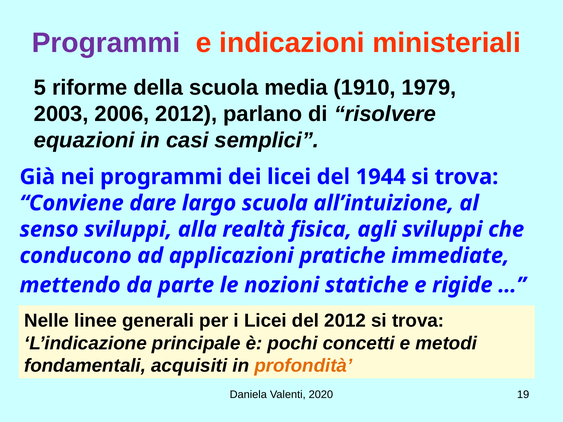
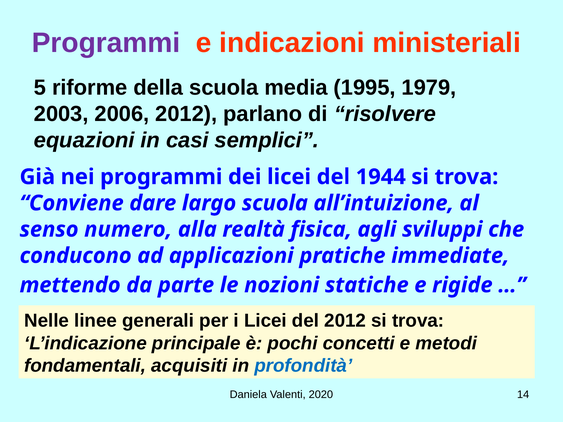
1910: 1910 -> 1995 (365, 88)
senso sviluppi: sviluppi -> numero (128, 230)
profondità colour: orange -> blue (303, 366)
19: 19 -> 14 (523, 395)
